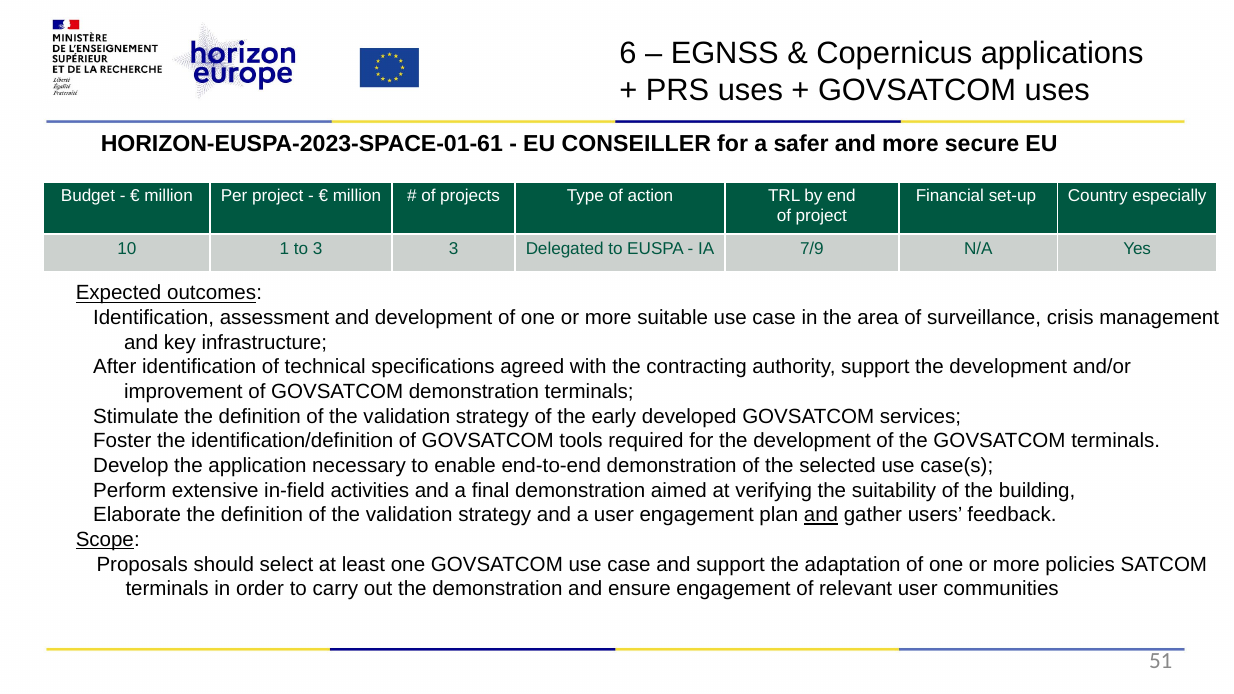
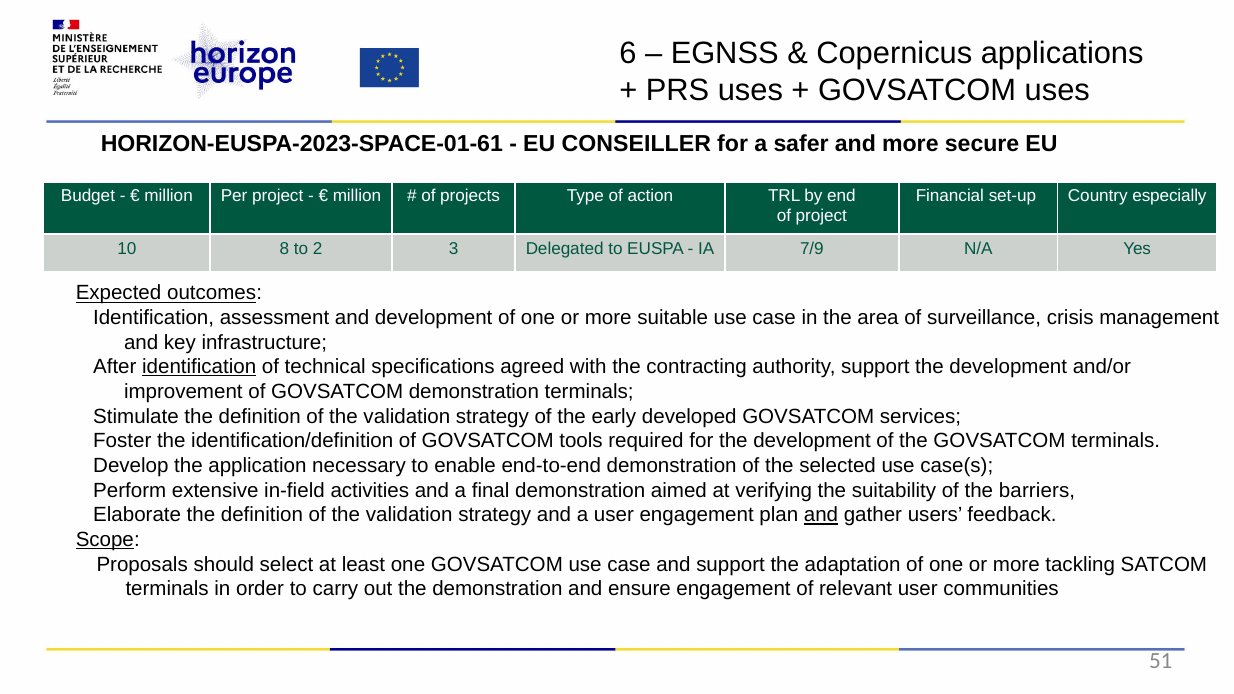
1: 1 -> 8 (285, 249)
to 3: 3 -> 2 (318, 249)
identification underline: none -> present (199, 367)
building: building -> barriers (1037, 491)
policies: policies -> tackling (1080, 565)
